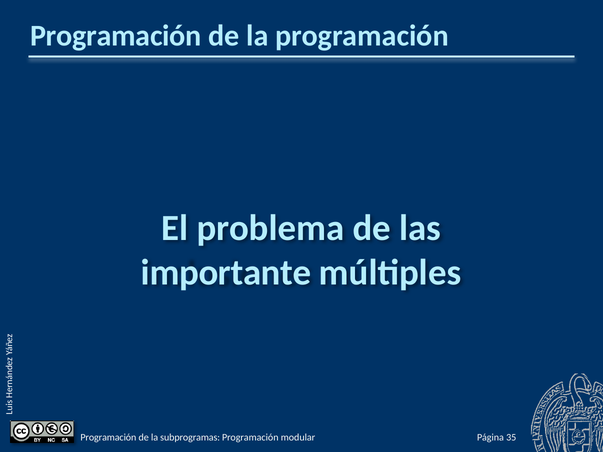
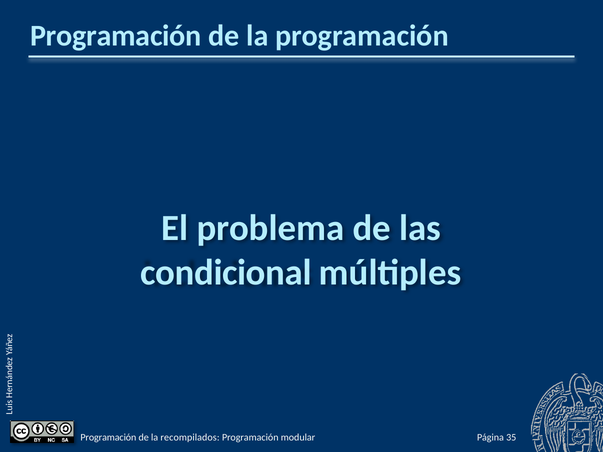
importante: importante -> condicional (226, 273)
subprogramas: subprogramas -> recompilados (190, 438)
